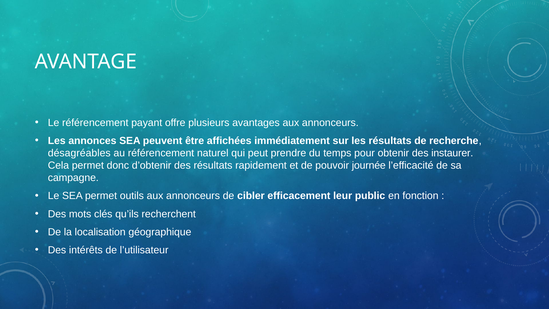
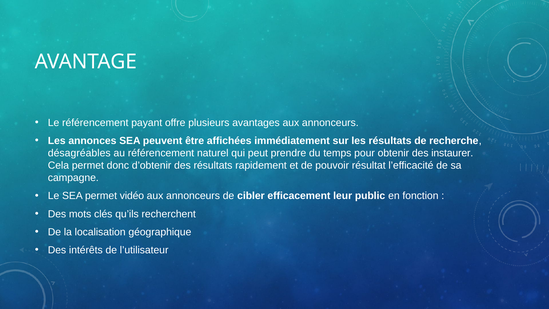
journée: journée -> résultat (369, 165)
outils: outils -> vidéo (132, 196)
